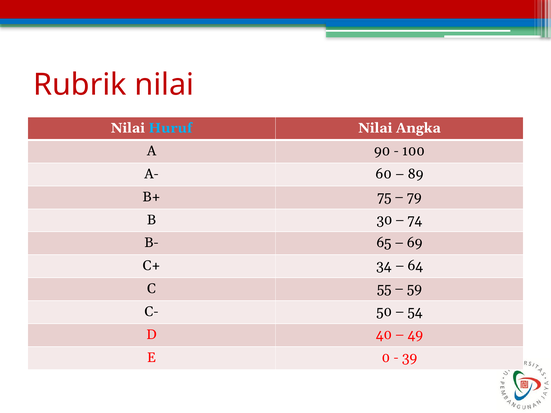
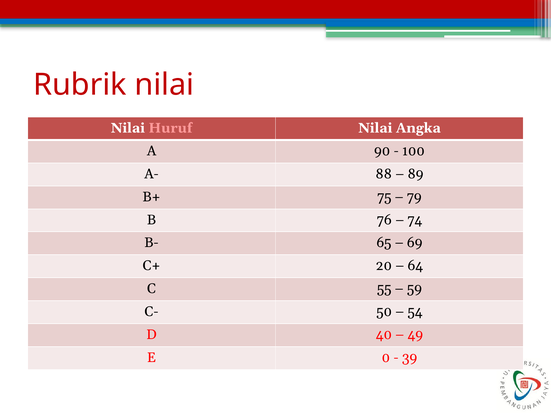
Huruf colour: light blue -> pink (170, 128)
60: 60 -> 88 (384, 174)
30: 30 -> 76 (384, 220)
34: 34 -> 20 (384, 266)
